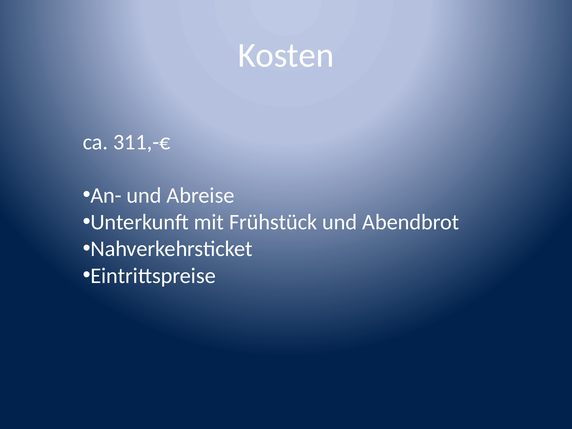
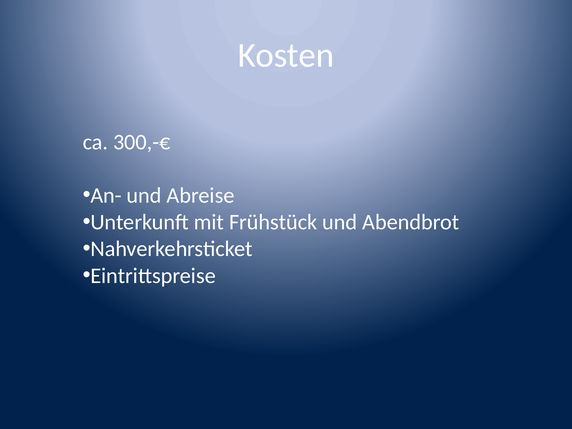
311,-€: 311,-€ -> 300,-€ (142, 142)
